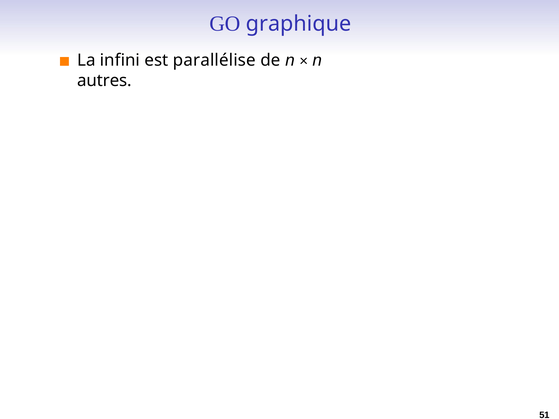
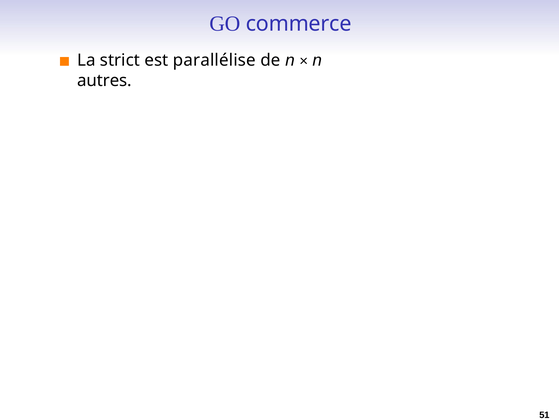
graphique: graphique -> commerce (299, 24)
infini: infini -> strict (120, 60)
